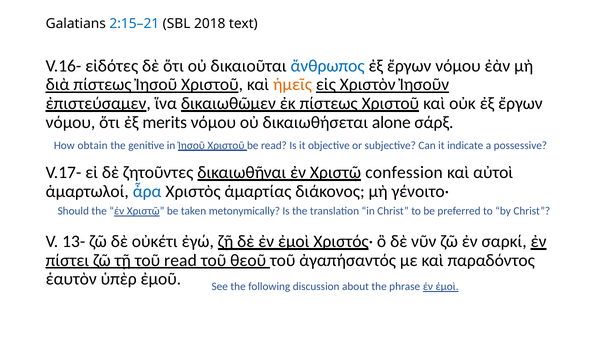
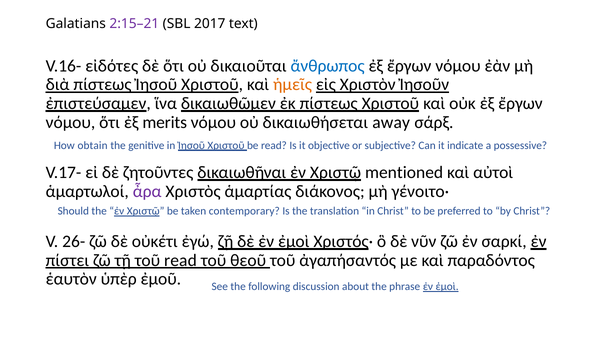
2:15–21 colour: blue -> purple (134, 24)
2018: 2018 -> 2017 (210, 24)
alone: alone -> away (391, 122)
confession: confession -> mentioned (404, 173)
ἆρα colour: blue -> purple (147, 192)
metonymically: metonymically -> contemporary (244, 211)
13-: 13- -> 26- (74, 242)
